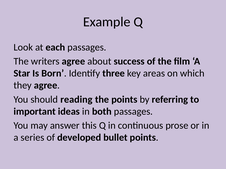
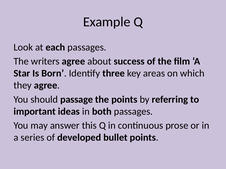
reading: reading -> passage (77, 100)
